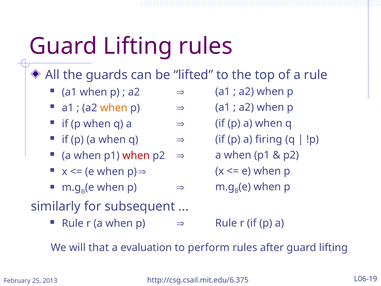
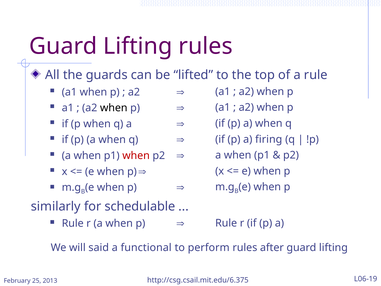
when colour: orange -> black (114, 108)
subsequent: subsequent -> schedulable (140, 206)
that: that -> said (99, 247)
evaluation: evaluation -> functional (146, 247)
